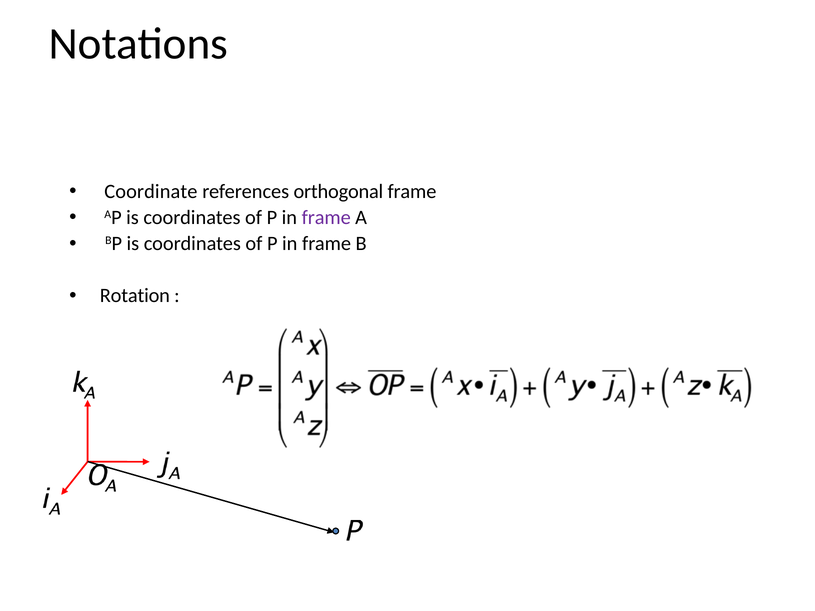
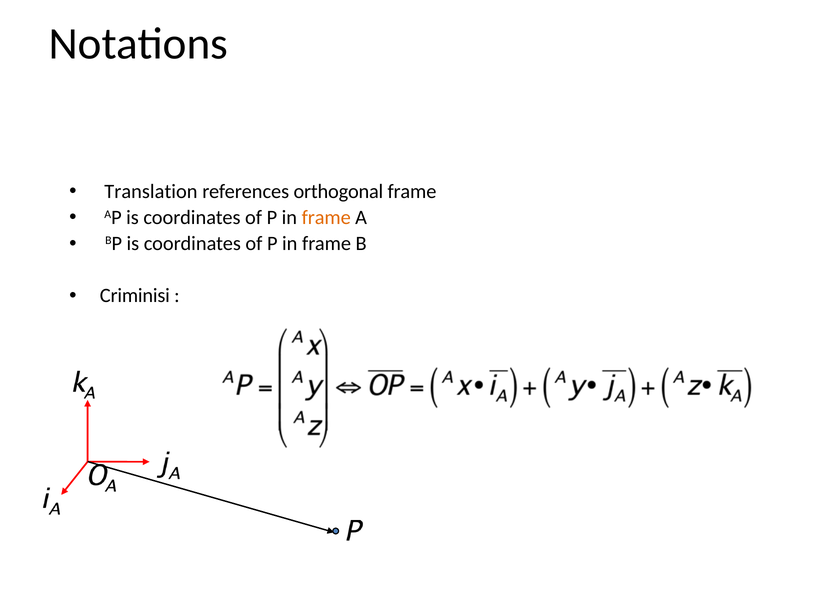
Coordinate: Coordinate -> Translation (151, 192)
frame colour: purple -> orange (326, 218)
Rotation: Rotation -> Criminisi (135, 296)
